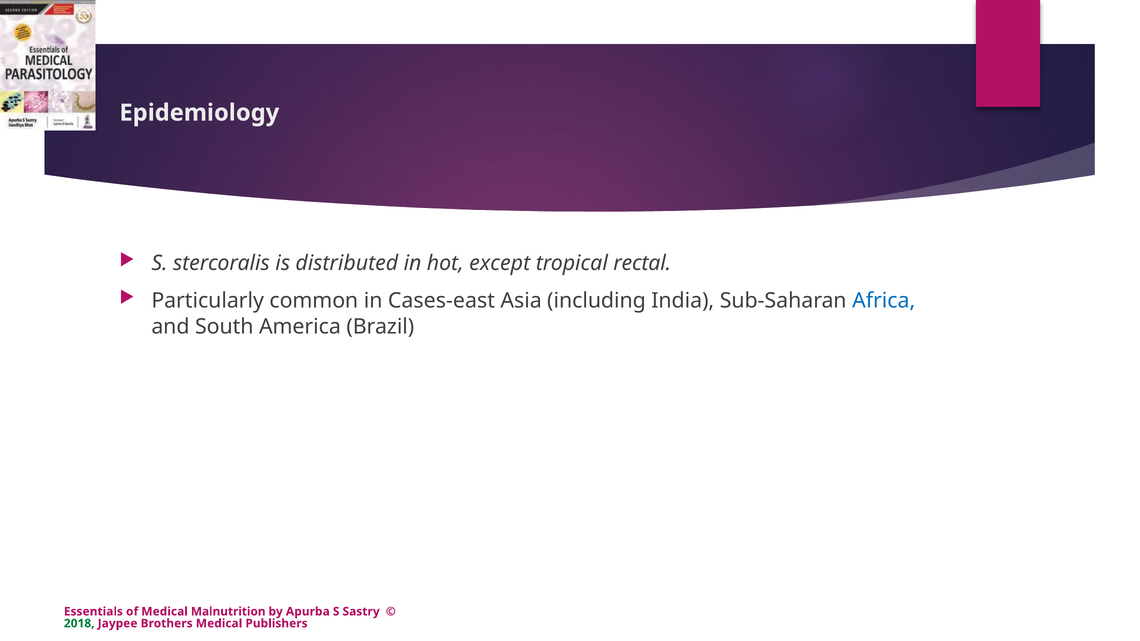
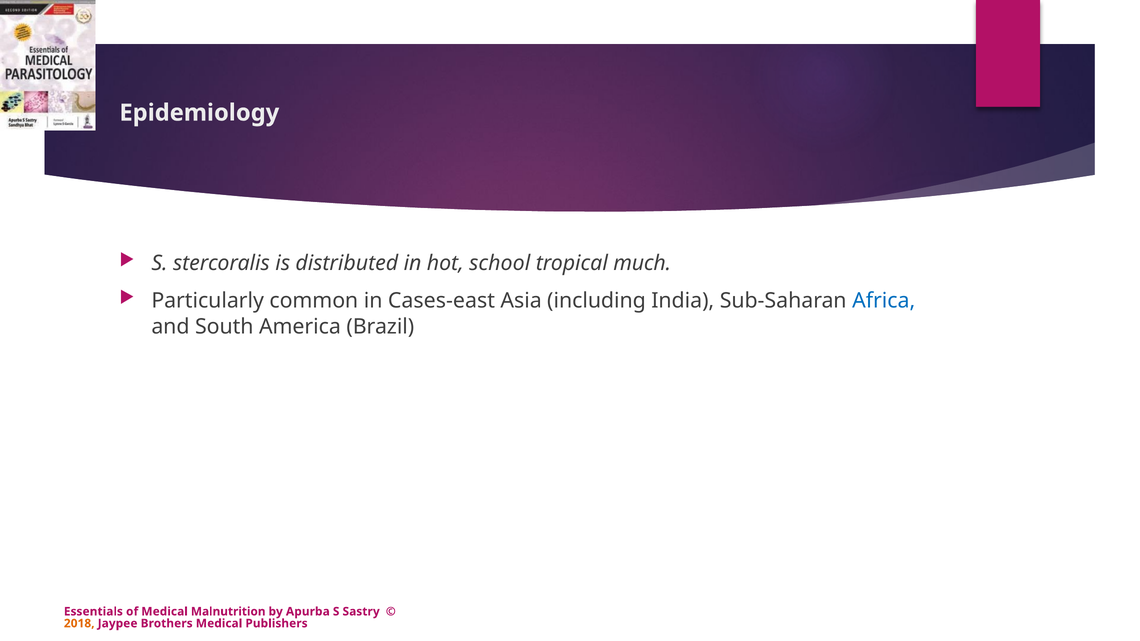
except: except -> school (500, 263)
rectal: rectal -> much (642, 263)
2018 colour: green -> orange (79, 624)
